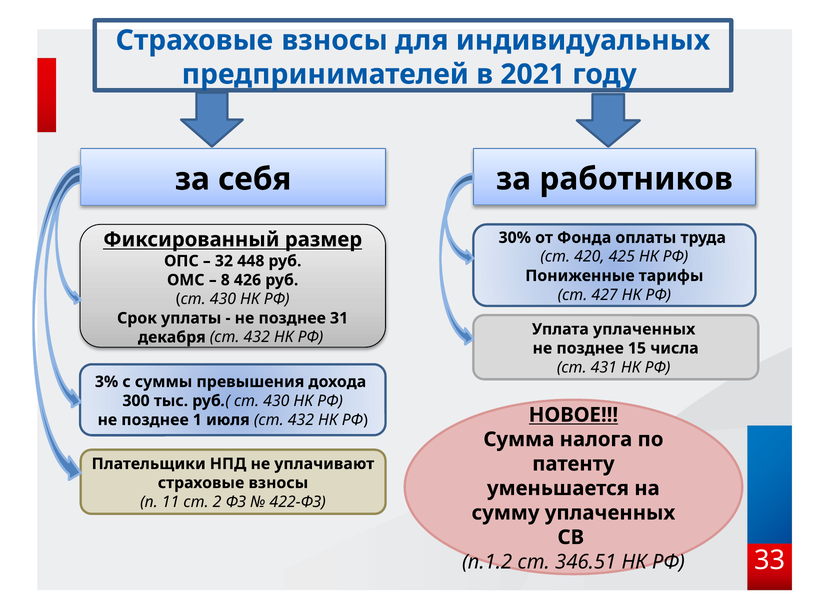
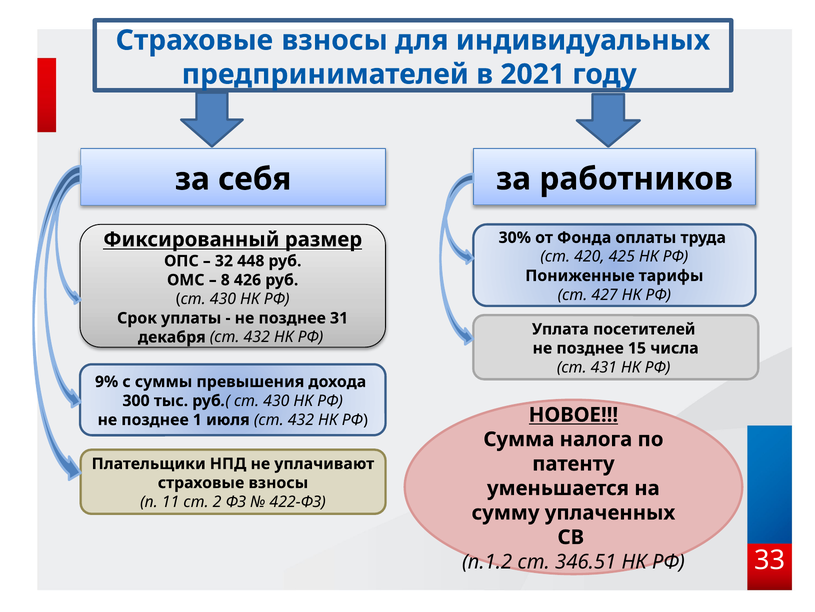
Уплата уплаченных: уплаченных -> посетителей (644, 329)
3%: 3% -> 9% (107, 381)
